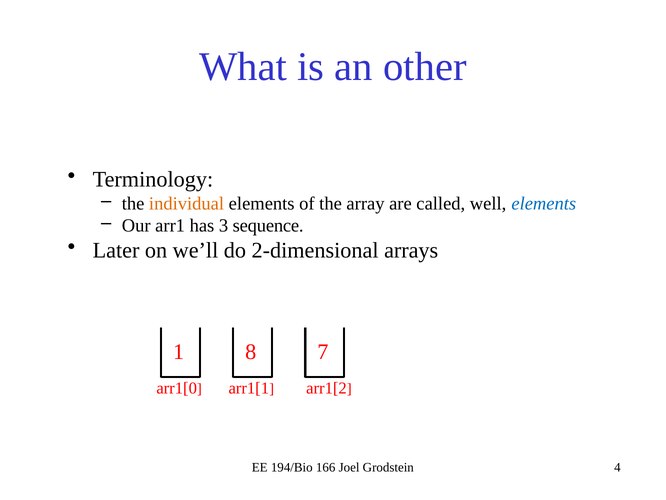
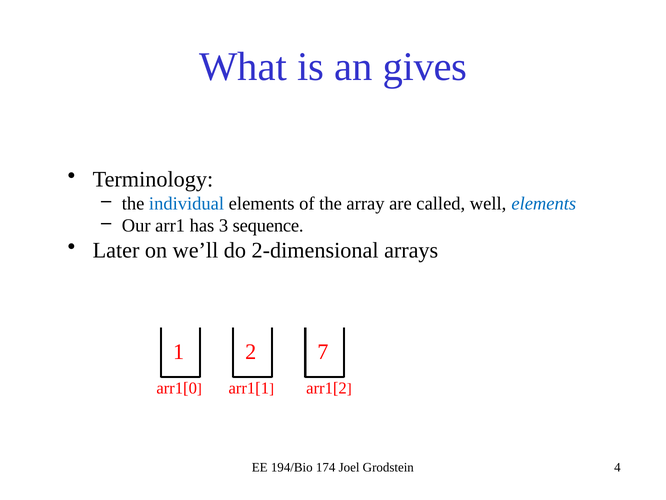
other: other -> gives (425, 67)
individual colour: orange -> blue (187, 203)
8: 8 -> 2 (251, 351)
166: 166 -> 174 (326, 467)
